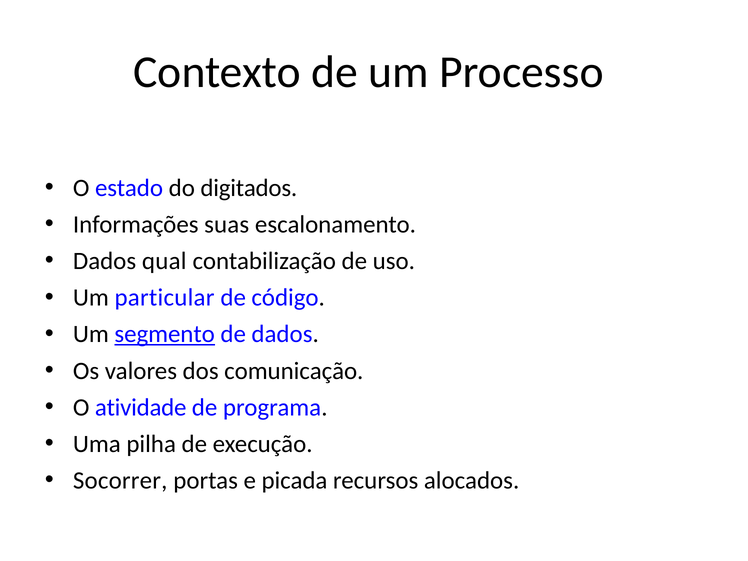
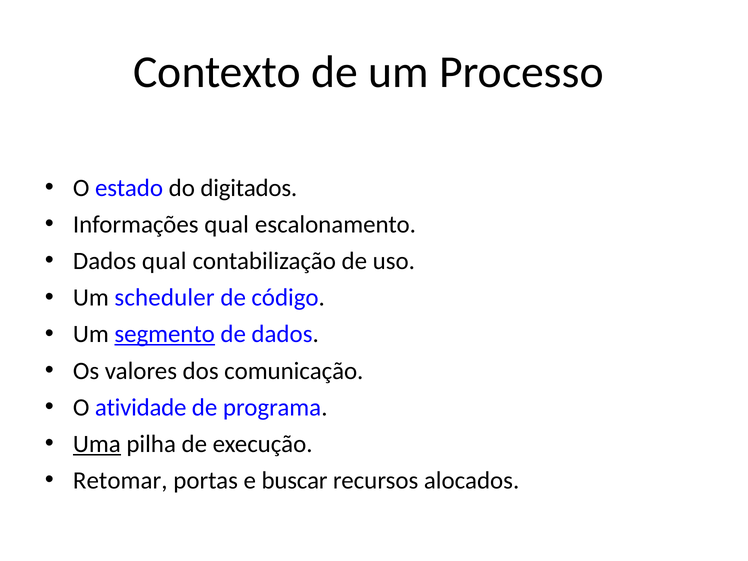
Informações suas: suas -> qual (227, 225)
particular: particular -> scheduler (165, 298)
Uma underline: none -> present (97, 444)
Socorrer: Socorrer -> Retomar (120, 481)
picada: picada -> buscar (295, 481)
